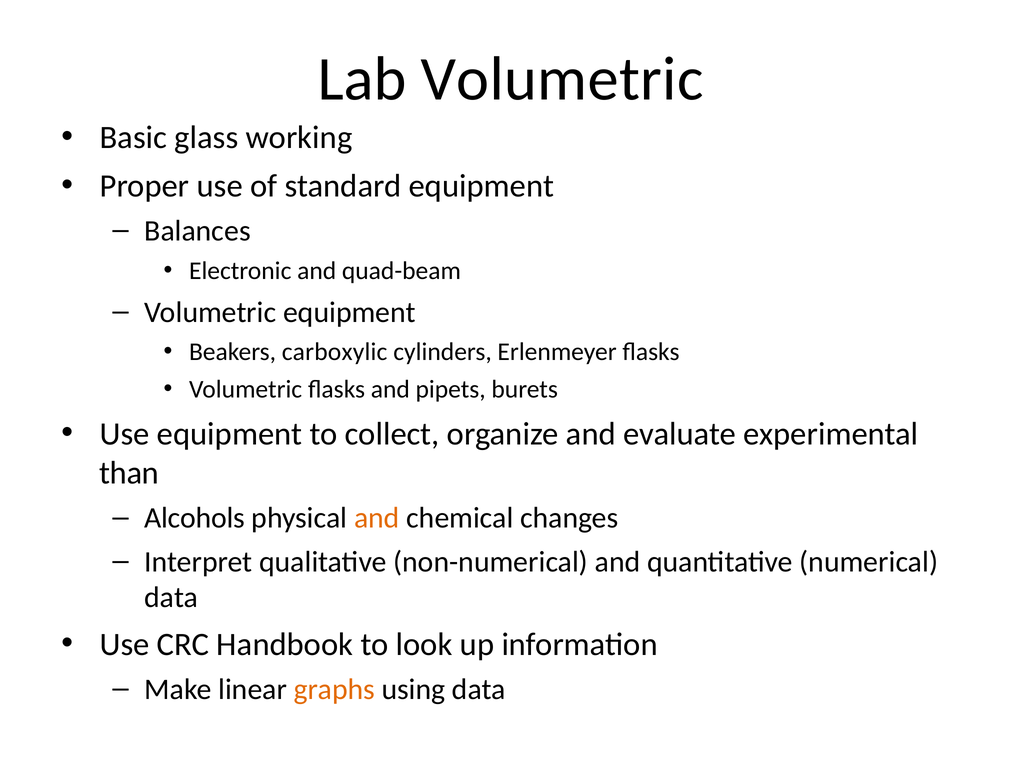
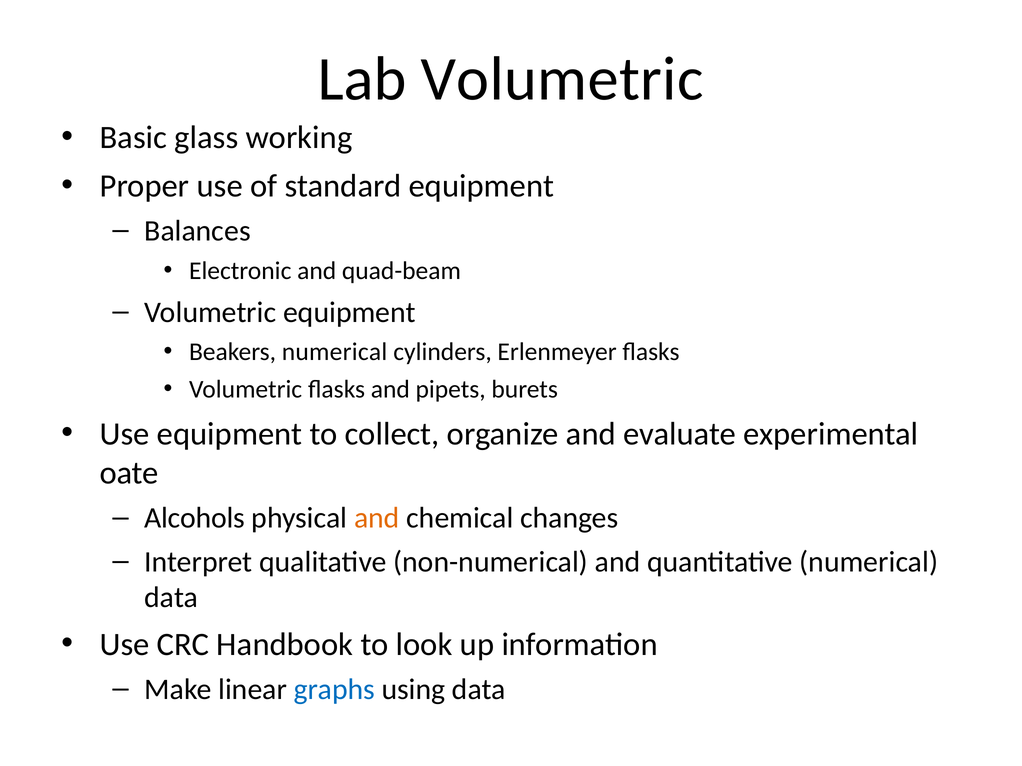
Beakers carboxylic: carboxylic -> numerical (335, 352)
than: than -> oate (129, 473)
graphs colour: orange -> blue (334, 690)
